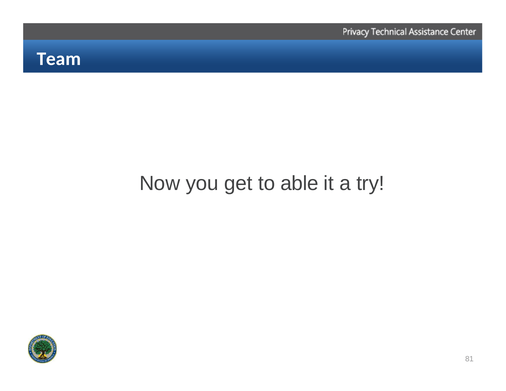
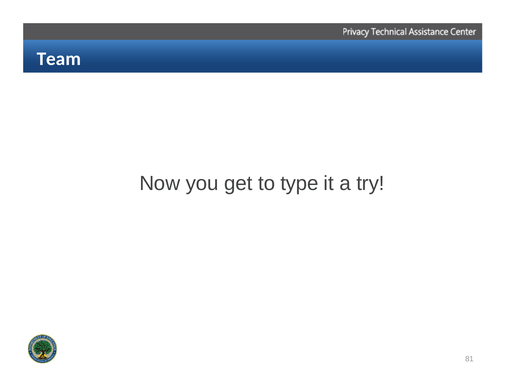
able: able -> type (299, 184)
